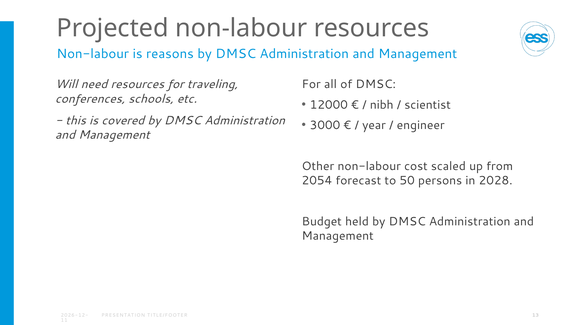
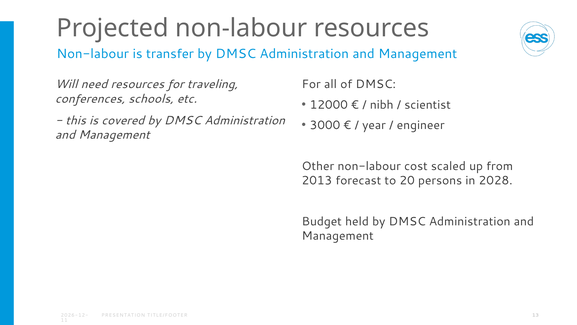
reasons: reasons -> transfer (170, 54)
2054: 2054 -> 2013 (317, 180)
50: 50 -> 20 (407, 180)
